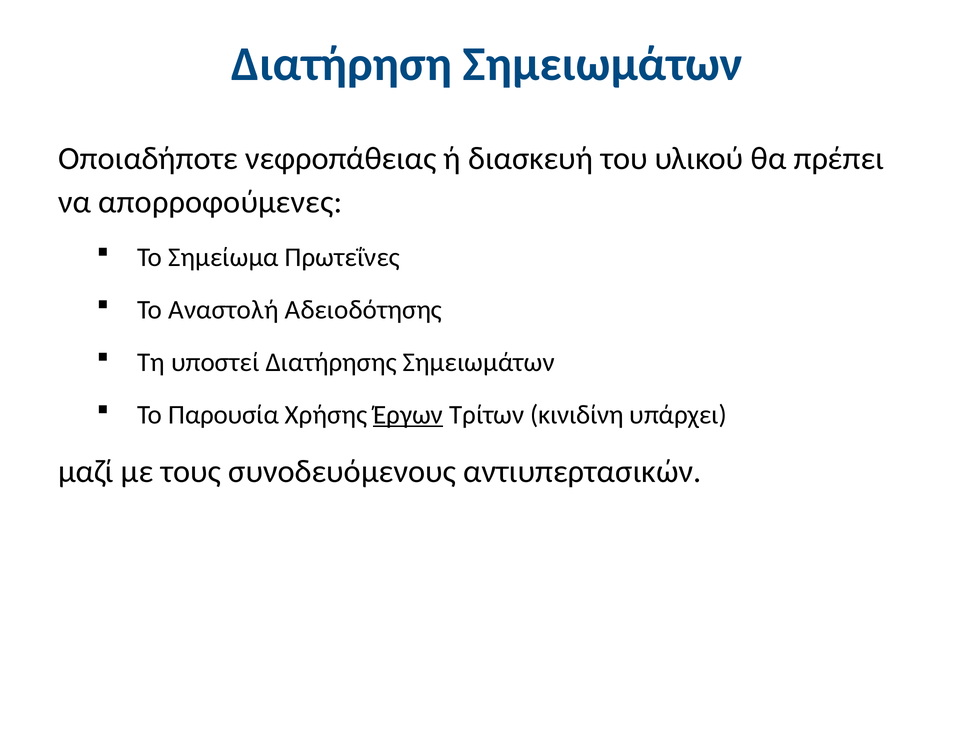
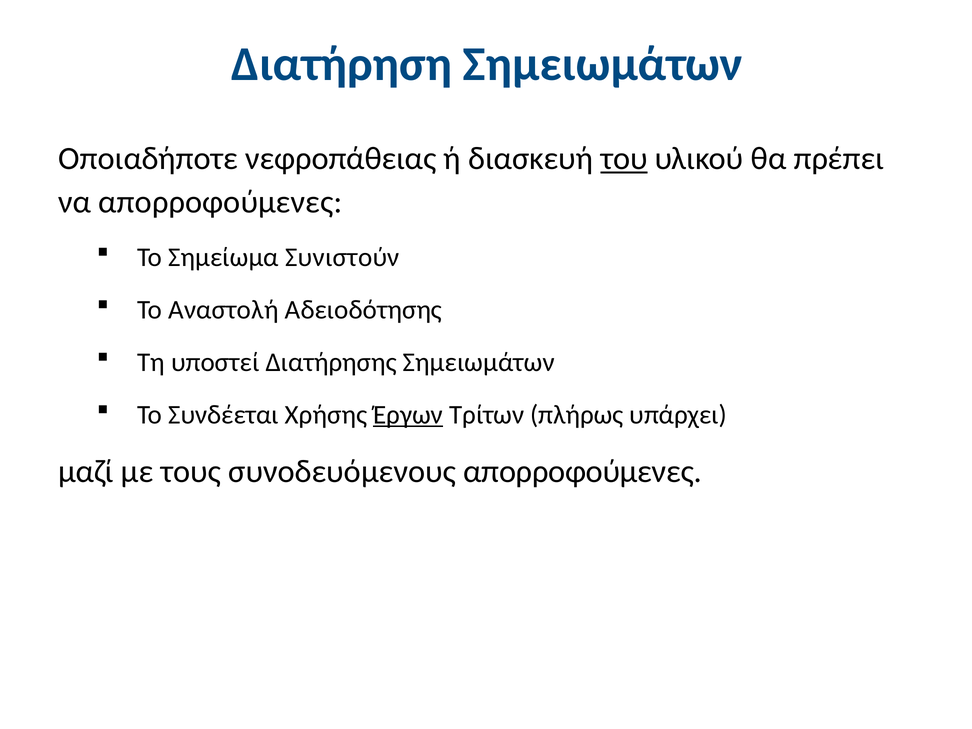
του underline: none -> present (624, 158)
Πρωτεΐνες: Πρωτεΐνες -> Συνιστούν (342, 257)
Παρουσία: Παρουσία -> Συνδέεται (224, 415)
κινιδίνη: κινιδίνη -> πλήρως (577, 415)
συνοδευόμενους αντιυπερτασικών: αντιυπερτασικών -> απορροφούμενες (583, 472)
